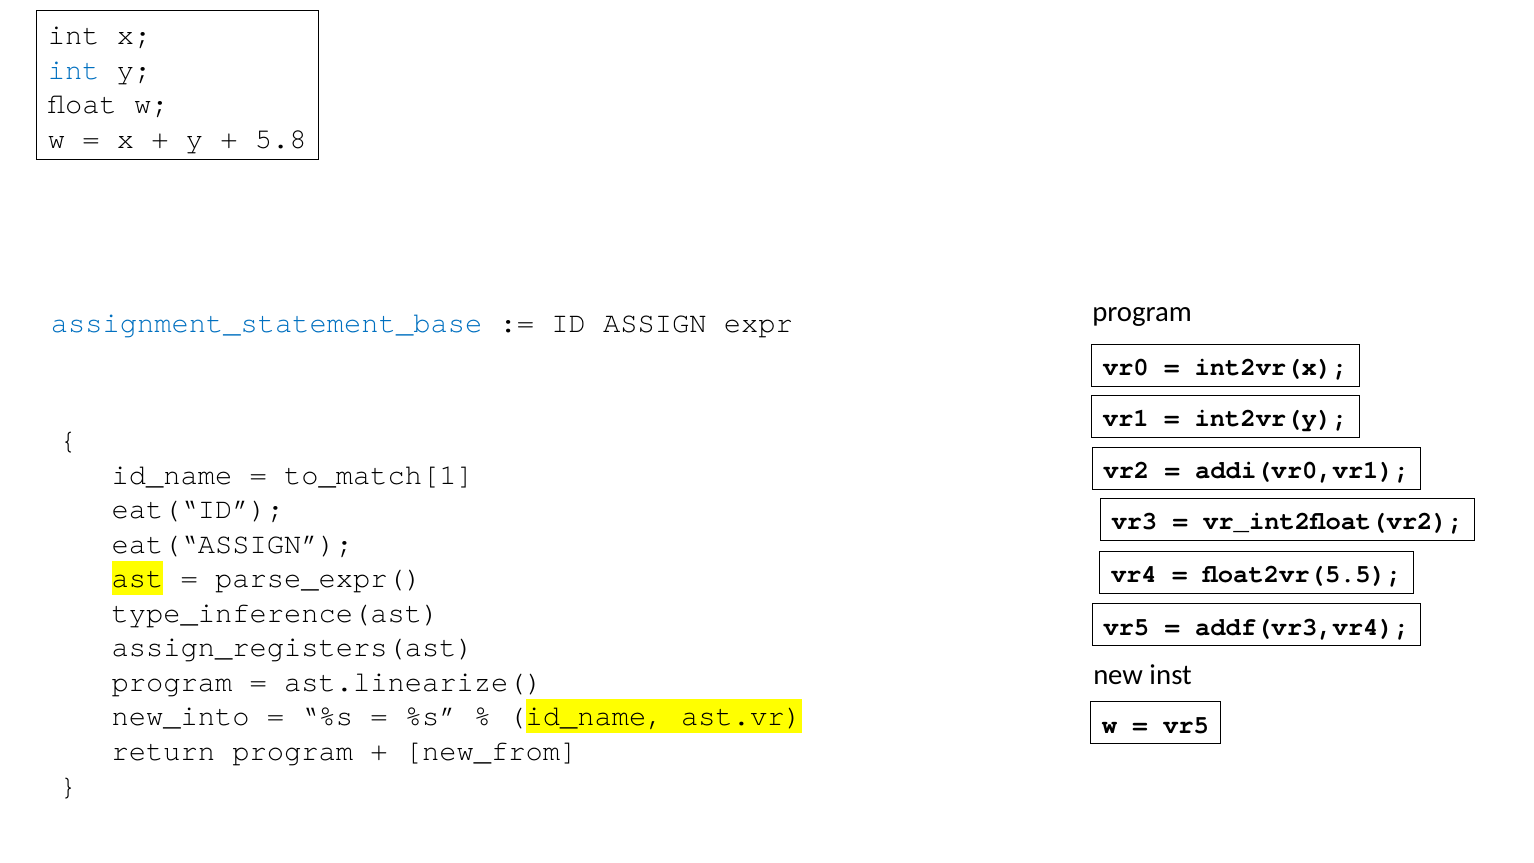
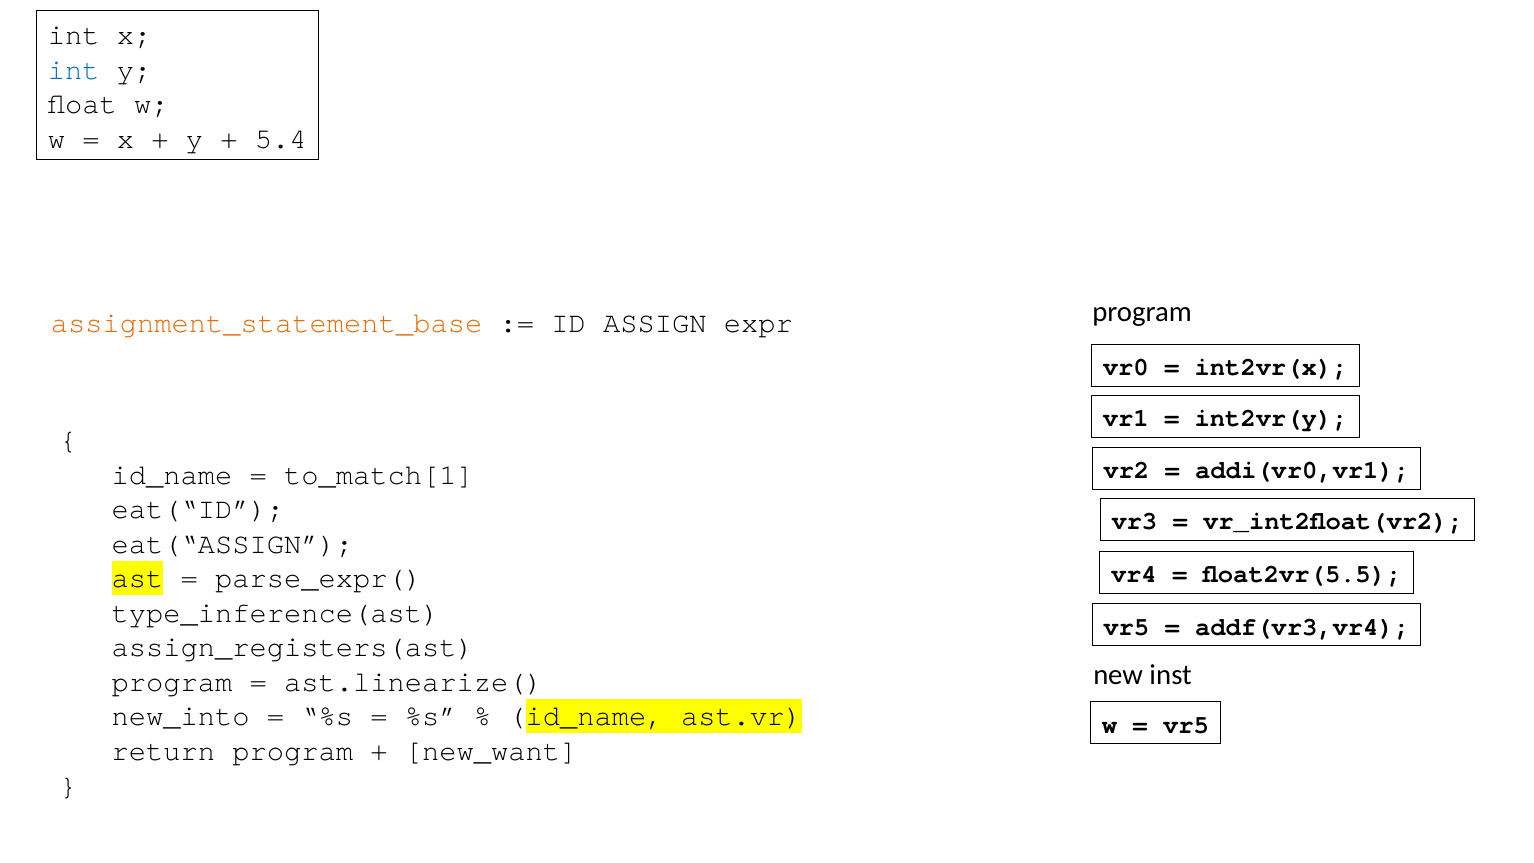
5.8: 5.8 -> 5.4 (281, 139)
assignment_statement_base colour: blue -> orange (267, 323)
new_from: new_from -> new_want (491, 751)
